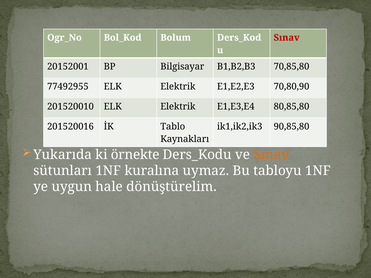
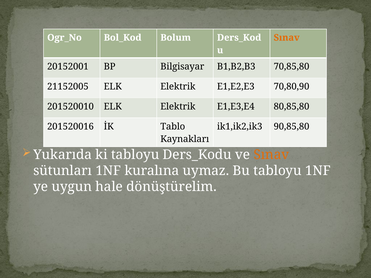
Sınav colour: red -> orange (287, 38)
77492955: 77492955 -> 21152005 (68, 87)
ki örnekte: örnekte -> tabloyu (135, 155)
